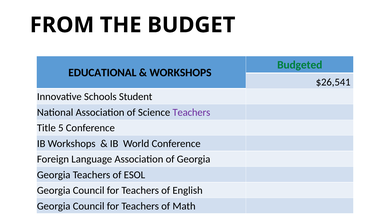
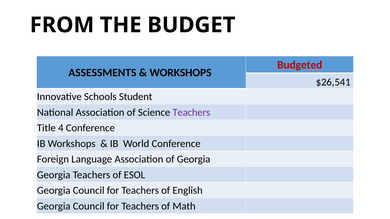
Budgeted colour: green -> red (300, 65)
EDUCATIONAL: EDUCATIONAL -> ASSESSMENTS (102, 73)
5: 5 -> 4 (61, 128)
